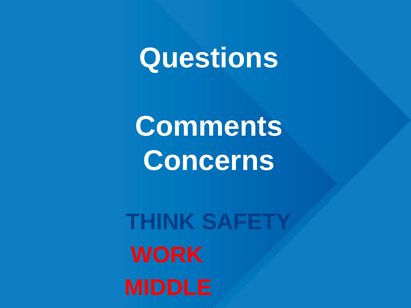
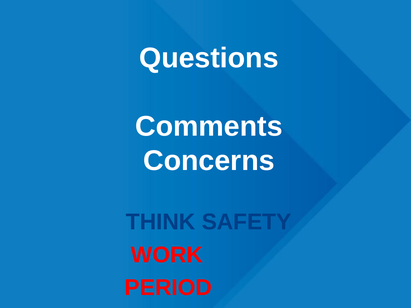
MIDDLE: MIDDLE -> PERIOD (168, 288)
